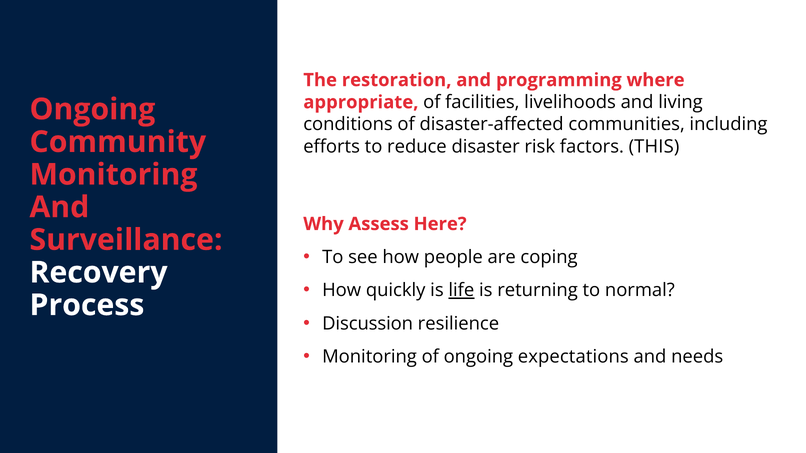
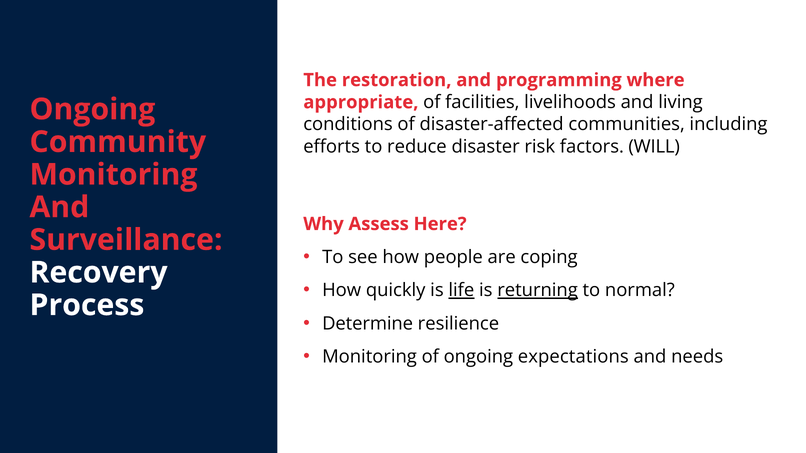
THIS: THIS -> WILL (654, 147)
returning underline: none -> present (538, 291)
Discussion: Discussion -> Determine (368, 324)
